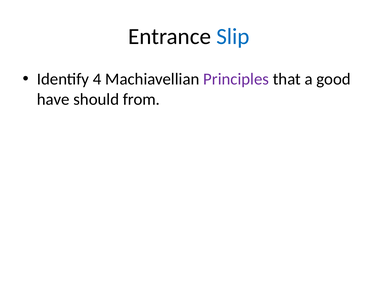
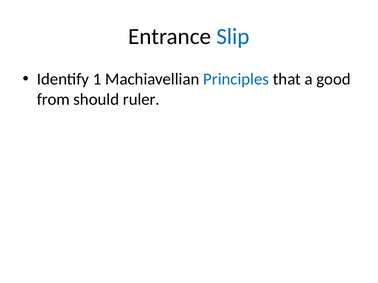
4: 4 -> 1 (97, 79)
Principles colour: purple -> blue (236, 79)
have: have -> from (53, 99)
from: from -> ruler (141, 99)
